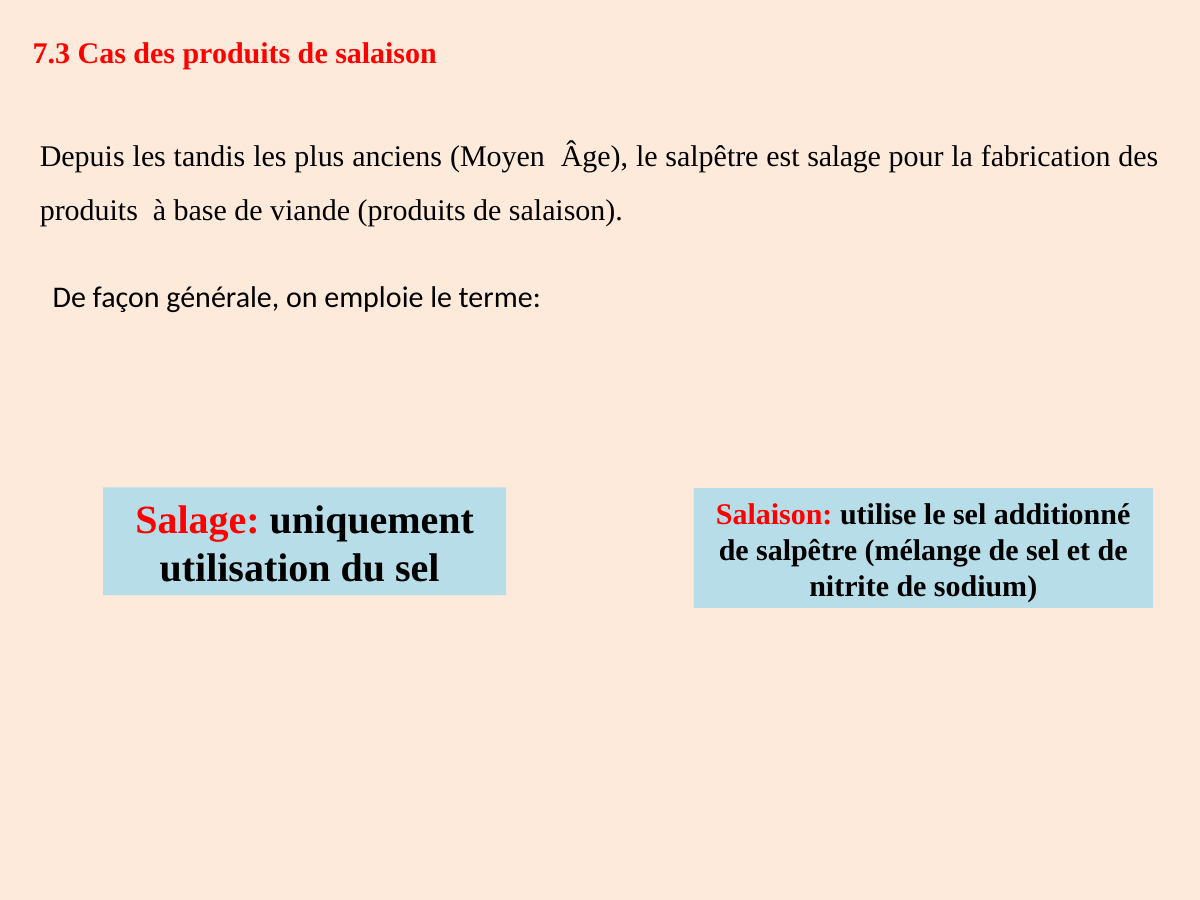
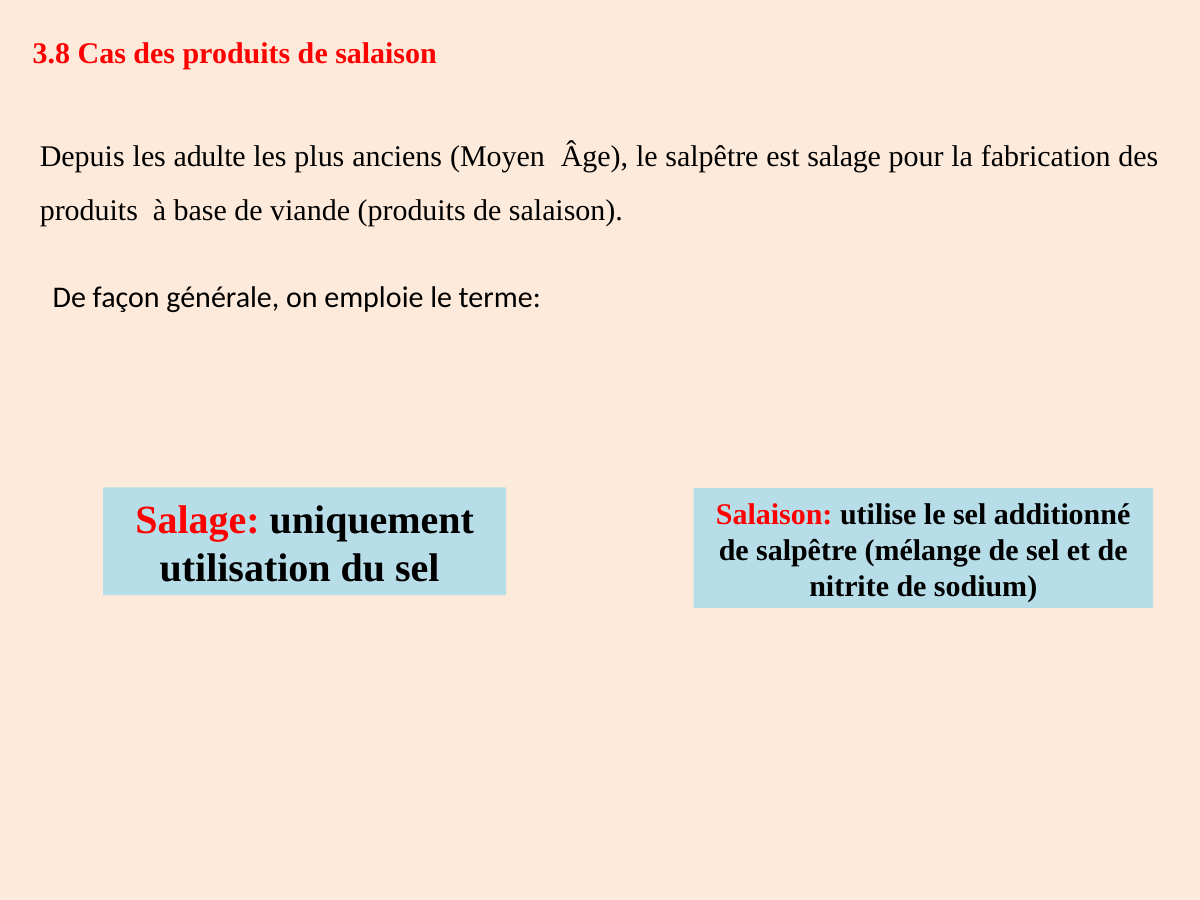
7.3: 7.3 -> 3.8 (51, 54)
tandis: tandis -> adulte (210, 156)
